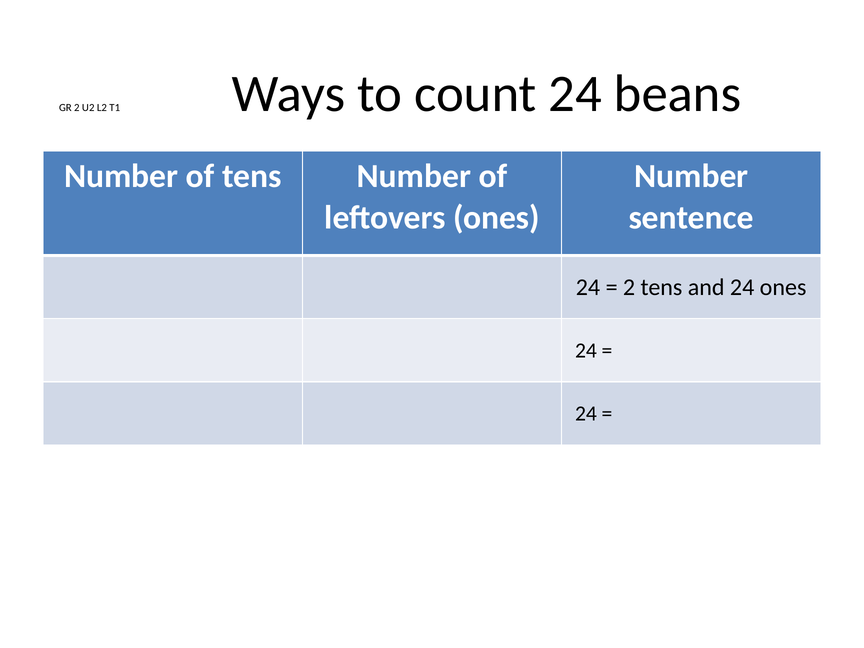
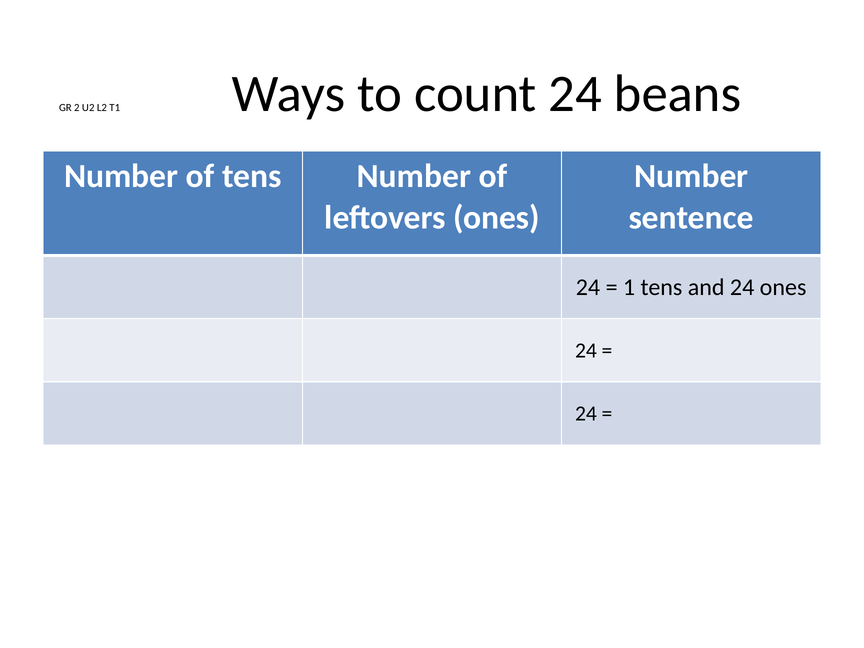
2: 2 -> 1 (629, 287)
